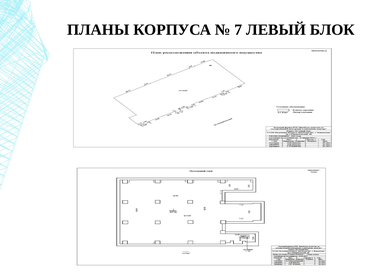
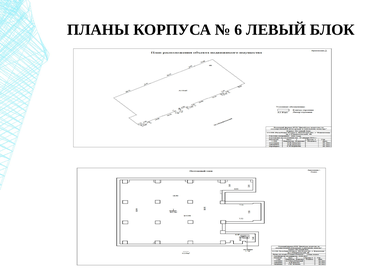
7: 7 -> 6 (238, 30)
